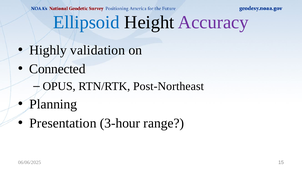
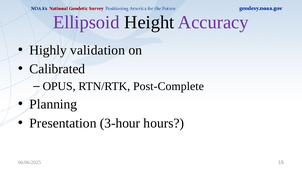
Ellipsoid colour: blue -> purple (86, 22)
Connected: Connected -> Calibrated (57, 69)
Post-Northeast: Post-Northeast -> Post-Complete (168, 86)
range: range -> hours (164, 123)
